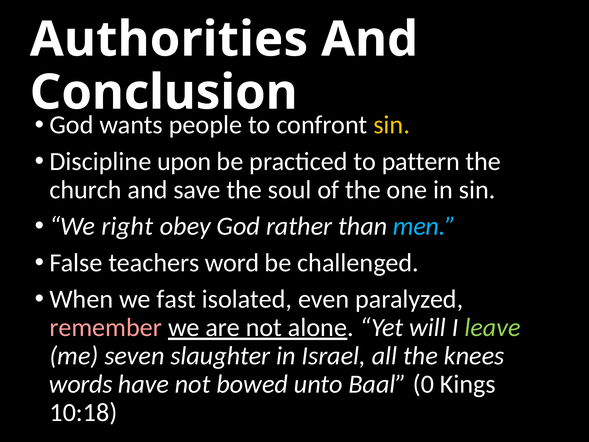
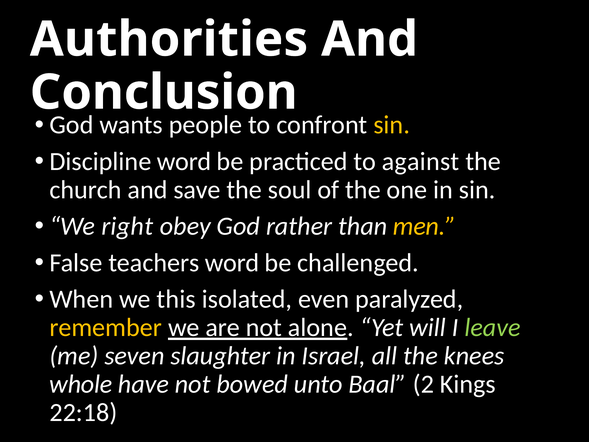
Discipline upon: upon -> word (184, 161)
pattern: pattern -> against (421, 161)
men colour: light blue -> yellow (425, 226)
fast: fast -> this (176, 299)
remember colour: pink -> yellow (106, 327)
words: words -> whole (81, 384)
0: 0 -> 2 (423, 384)
10:18: 10:18 -> 22:18 (83, 412)
